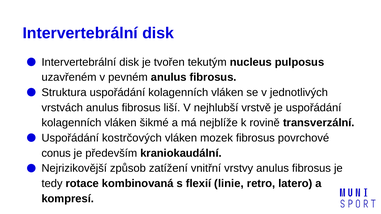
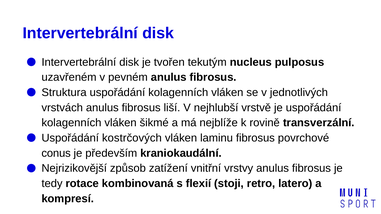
mozek: mozek -> laminu (217, 138)
linie: linie -> stoji (229, 184)
